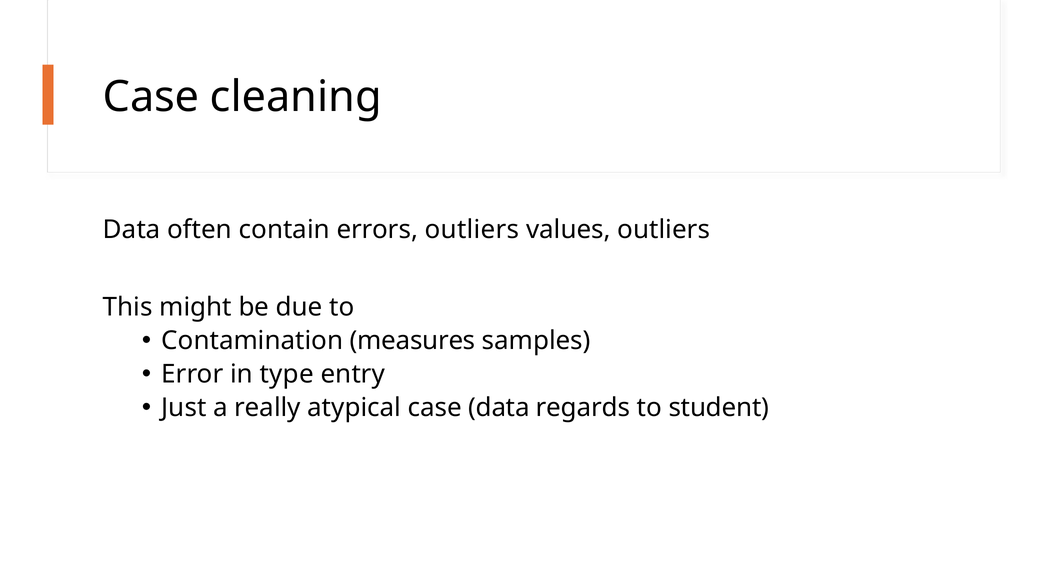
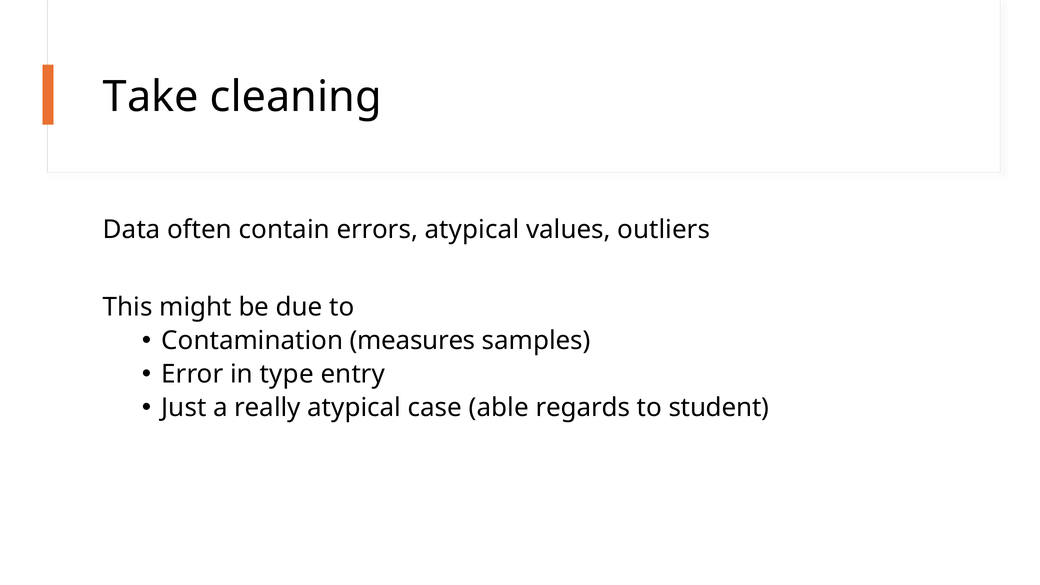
Case: Case -> Take (151, 97)
errors outliers: outliers -> atypical (472, 229)
case data: data -> able (499, 408)
